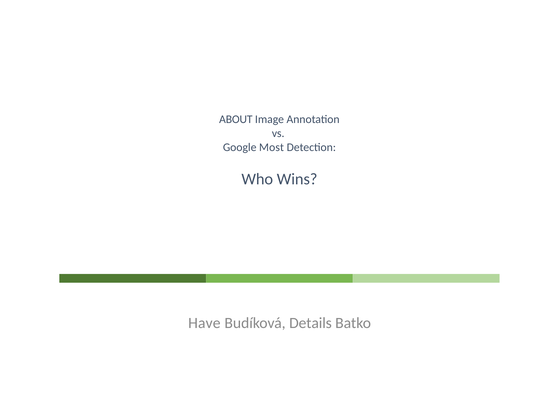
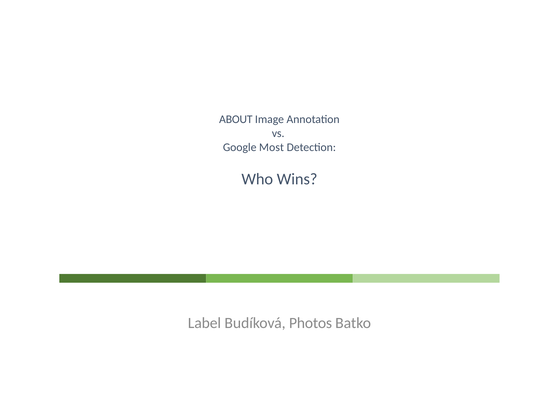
Have: Have -> Label (204, 323)
Details: Details -> Photos (311, 323)
